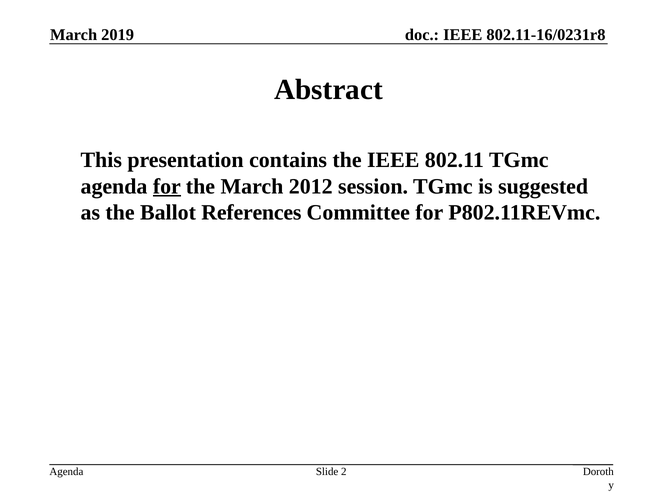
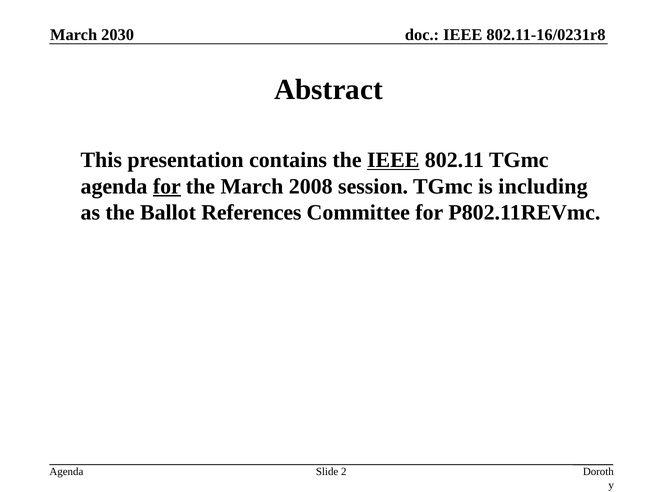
2019: 2019 -> 2030 (118, 35)
IEEE underline: none -> present (393, 160)
2012: 2012 -> 2008 (311, 187)
suggested: suggested -> including (543, 187)
